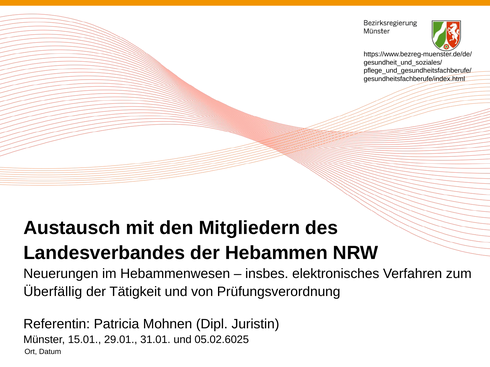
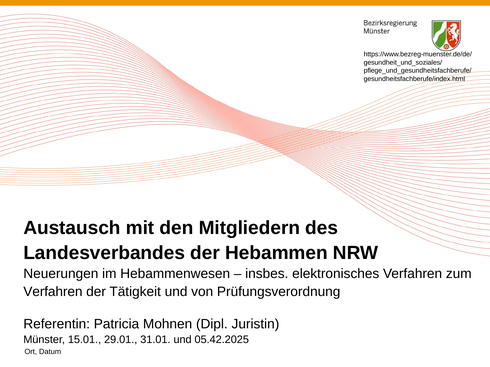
Überfällig: Überfällig -> Verfahren (53, 292)
05.02.6025: 05.02.6025 -> 05.42.2025 (222, 340)
